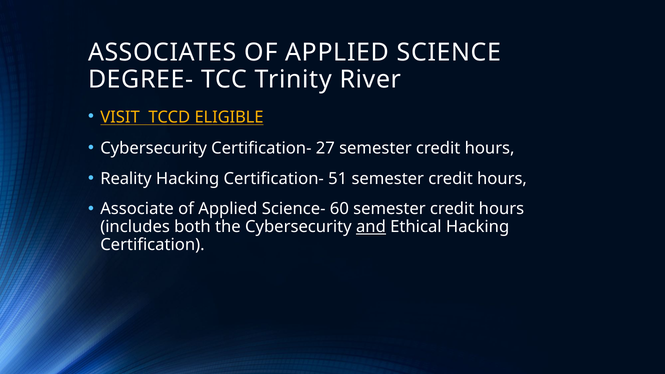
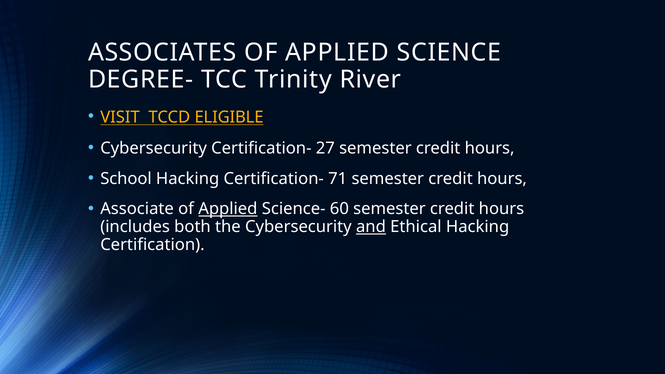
Reality: Reality -> School (126, 179)
51: 51 -> 71 (338, 179)
Applied underline: none -> present (228, 209)
